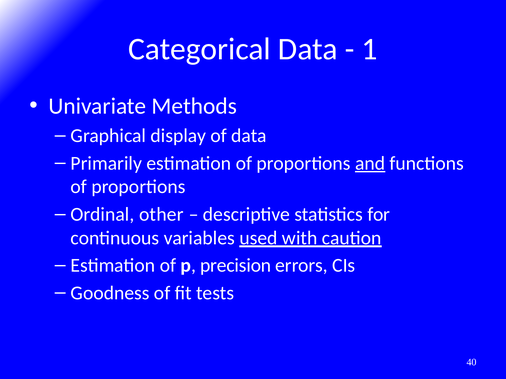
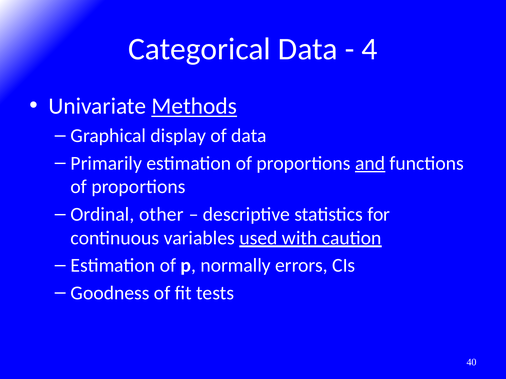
1: 1 -> 4 (370, 49)
Methods underline: none -> present (194, 106)
precision: precision -> normally (236, 266)
